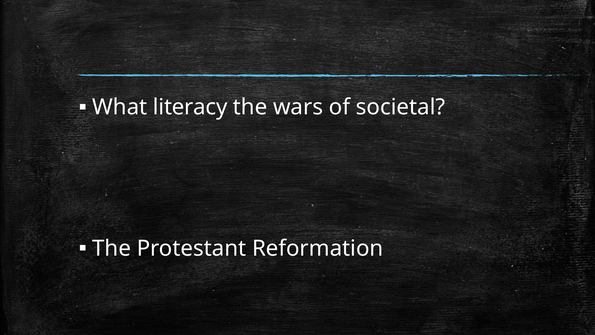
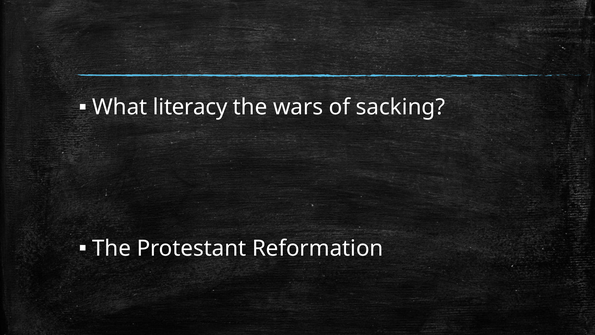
societal: societal -> sacking (400, 107)
